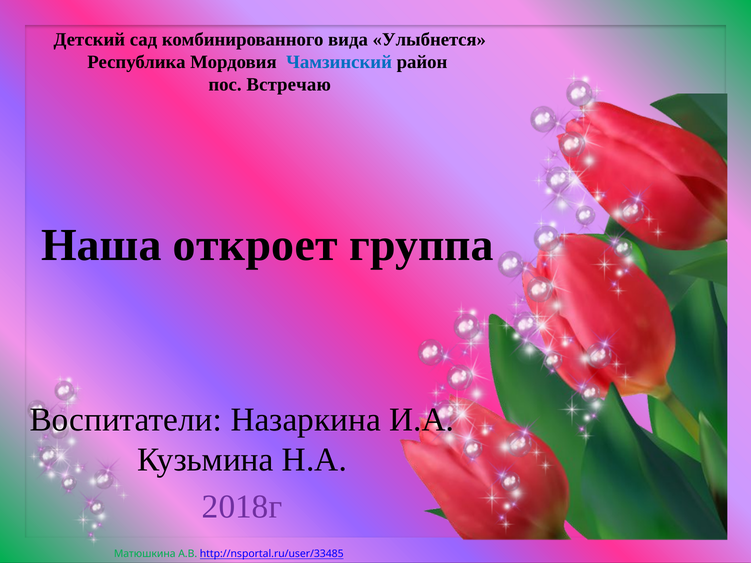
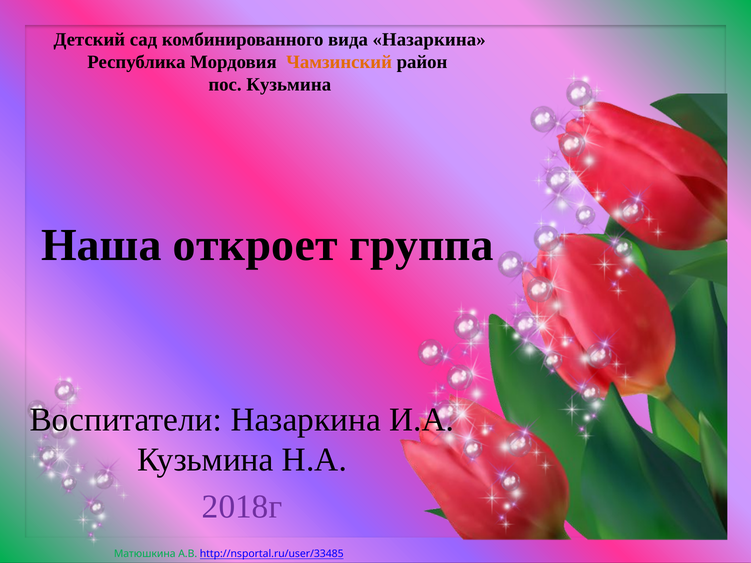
вида Улыбнется: Улыбнется -> Назаркина (429, 40)
Чамзинский colour: blue -> orange (339, 62)
пос Встречаю: Встречаю -> Кузьмина (289, 85)
